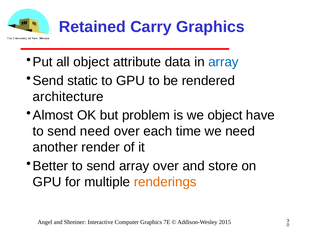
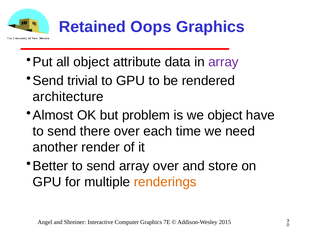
Carry: Carry -> Oops (151, 27)
array colour: blue -> purple (223, 62)
static: static -> trivial (83, 81)
send need: need -> there (95, 131)
